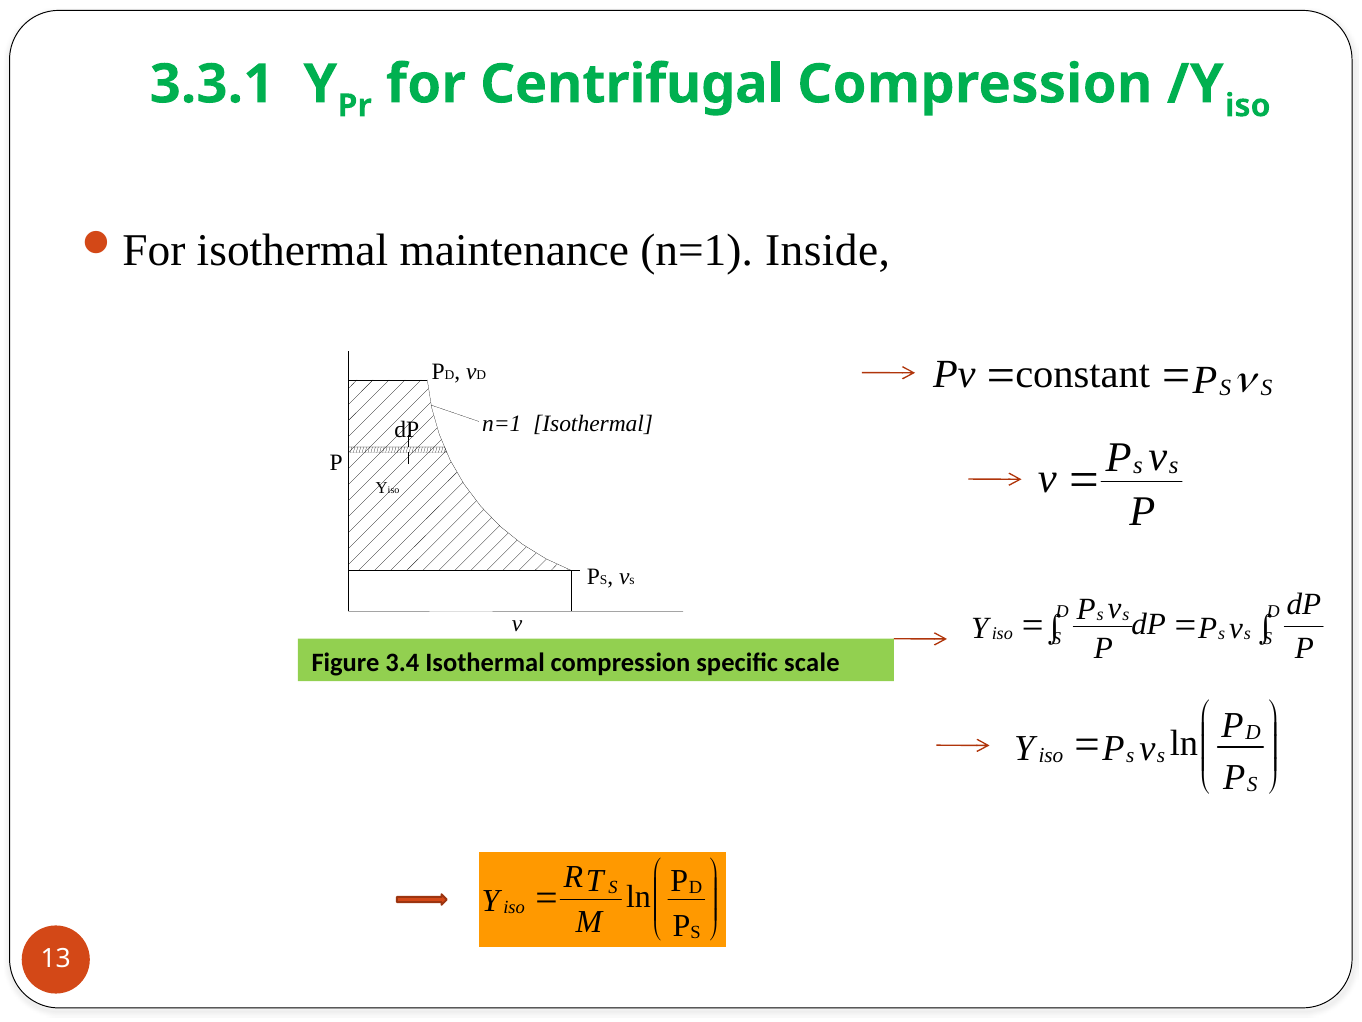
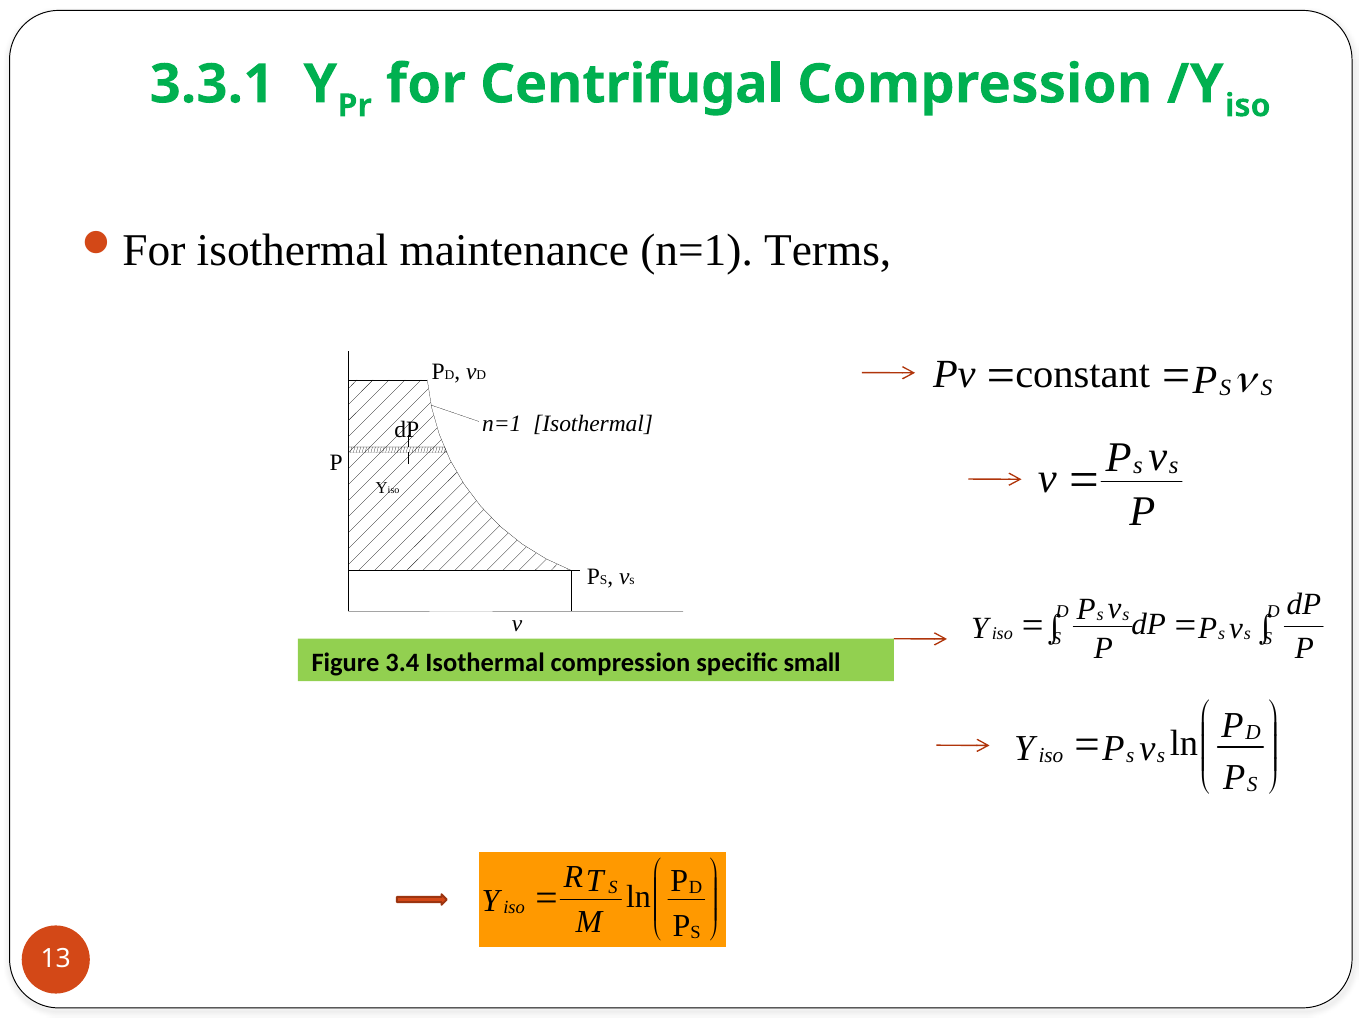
Inside: Inside -> Terms (828, 250)
scale: scale -> small (812, 663)
